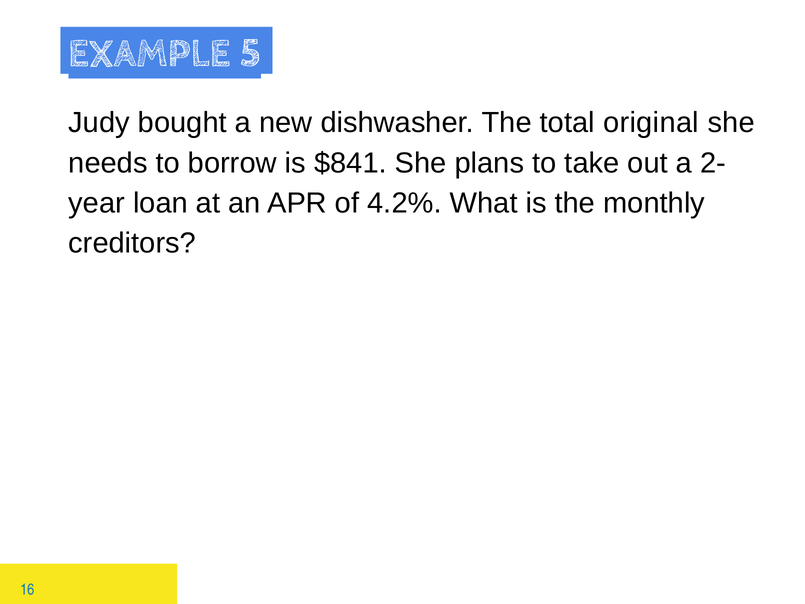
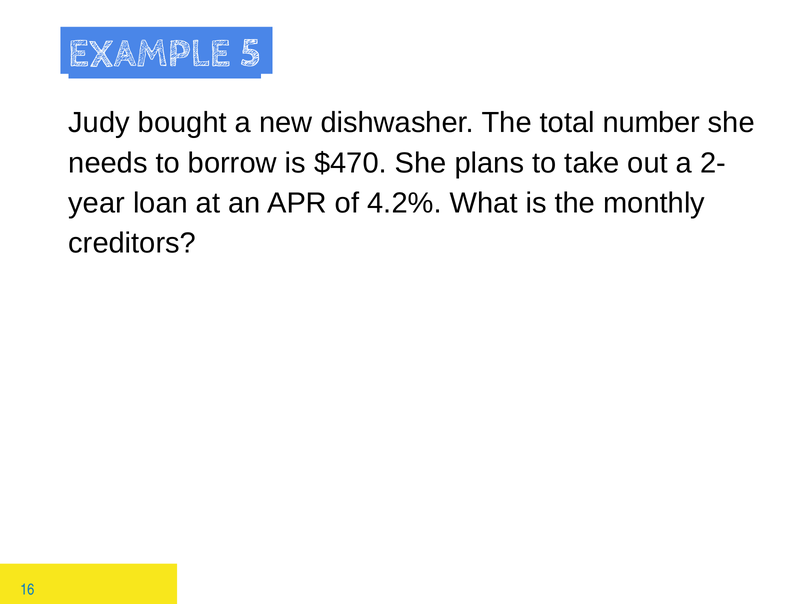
original: original -> number (651, 123)
$841: $841 -> $470 (350, 163)
